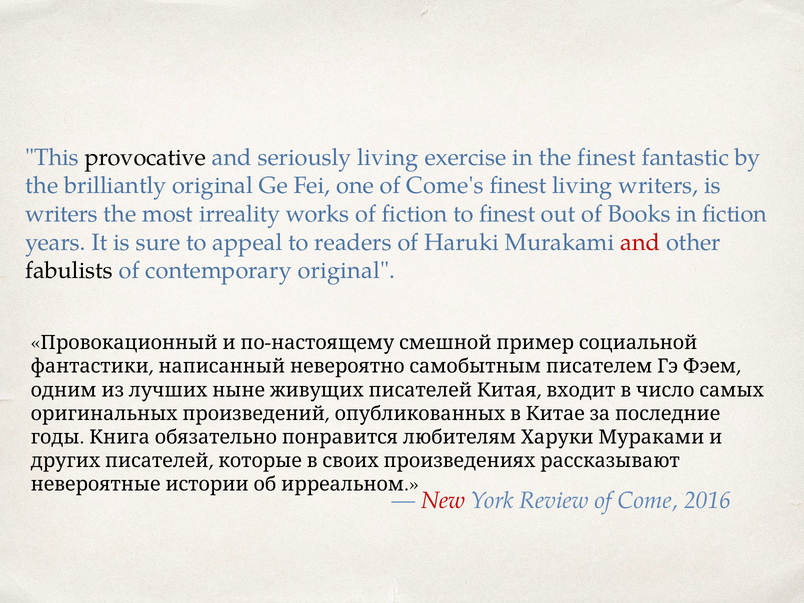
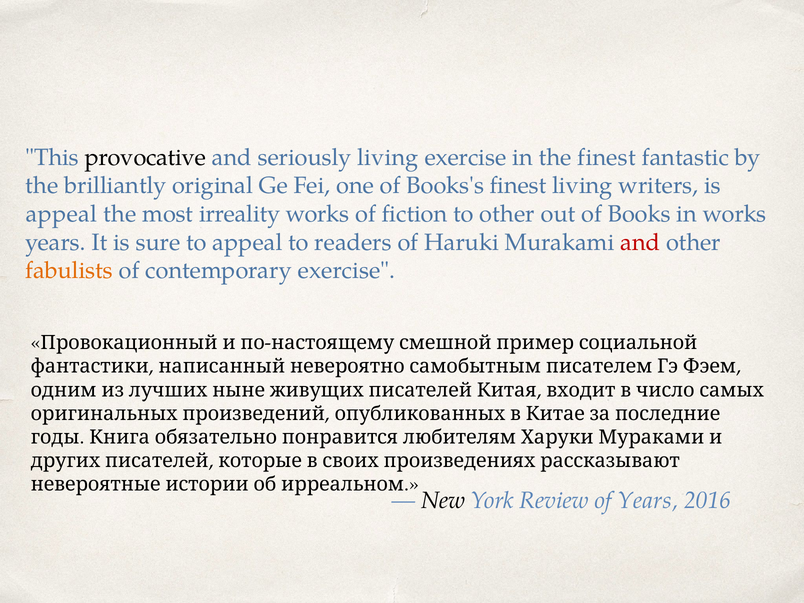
Come's: Come's -> Books's (445, 186)
writers: writers -> appeal (61, 214)
to finest: finest -> other (507, 214)
in fiction: fiction -> works (735, 214)
fabulists colour: black -> orange (69, 271)
contemporary original: original -> exercise (346, 271)
New colour: red -> black (443, 500)
of Come: Come -> Years (648, 500)
